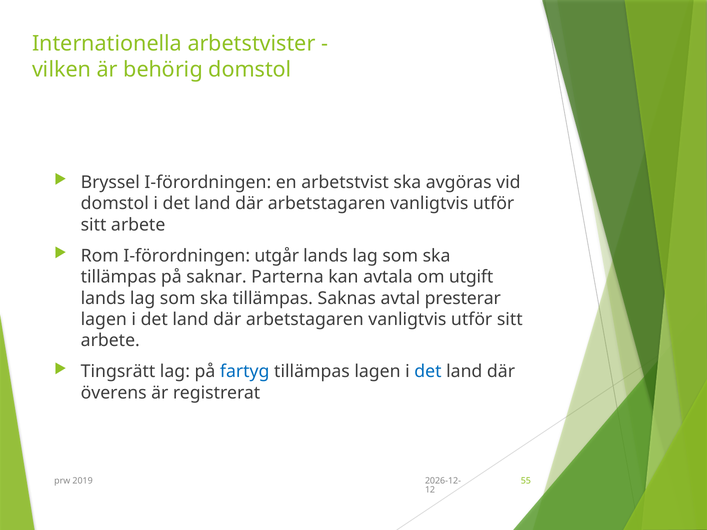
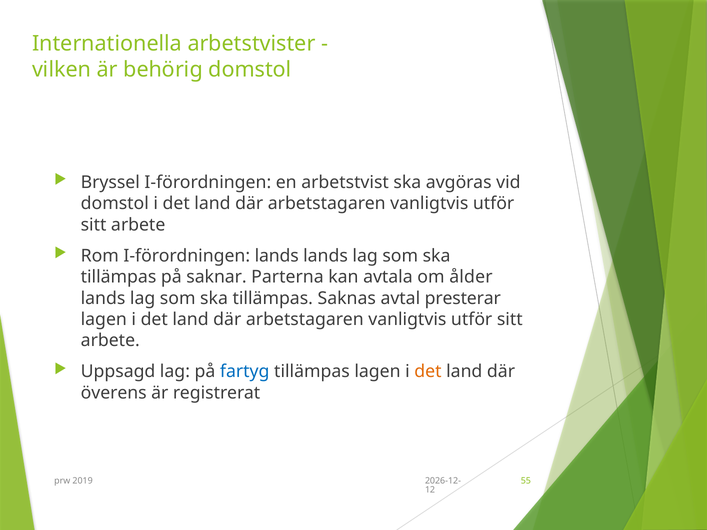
I-förordningen utgår: utgår -> lands (277, 256)
utgift: utgift -> ålder (471, 277)
Tingsrätt: Tingsrätt -> Uppsagd (118, 372)
det colour: blue -> orange (428, 372)
